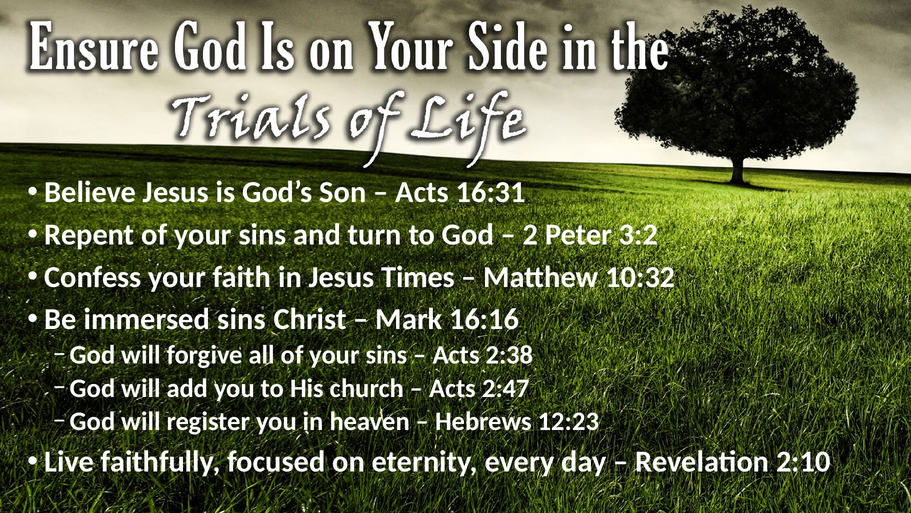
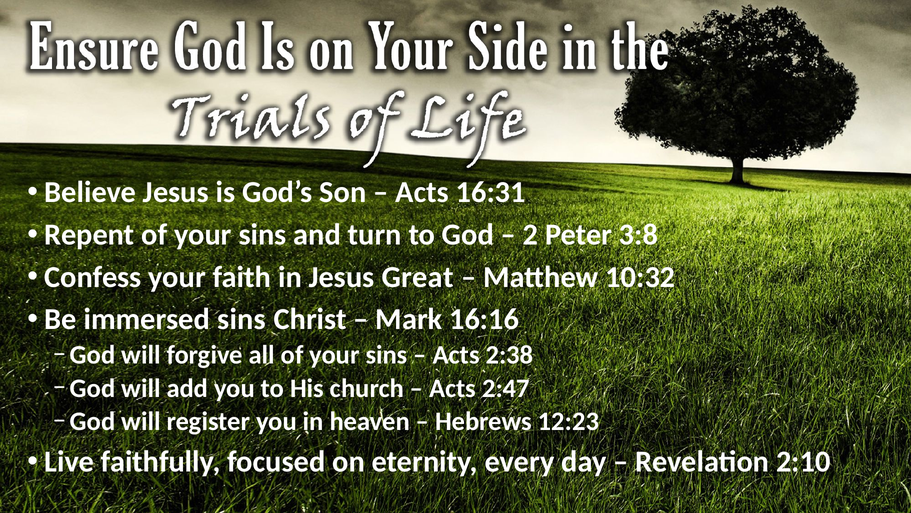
3:2: 3:2 -> 3:8 (639, 234)
Times: Times -> Great (418, 277)
